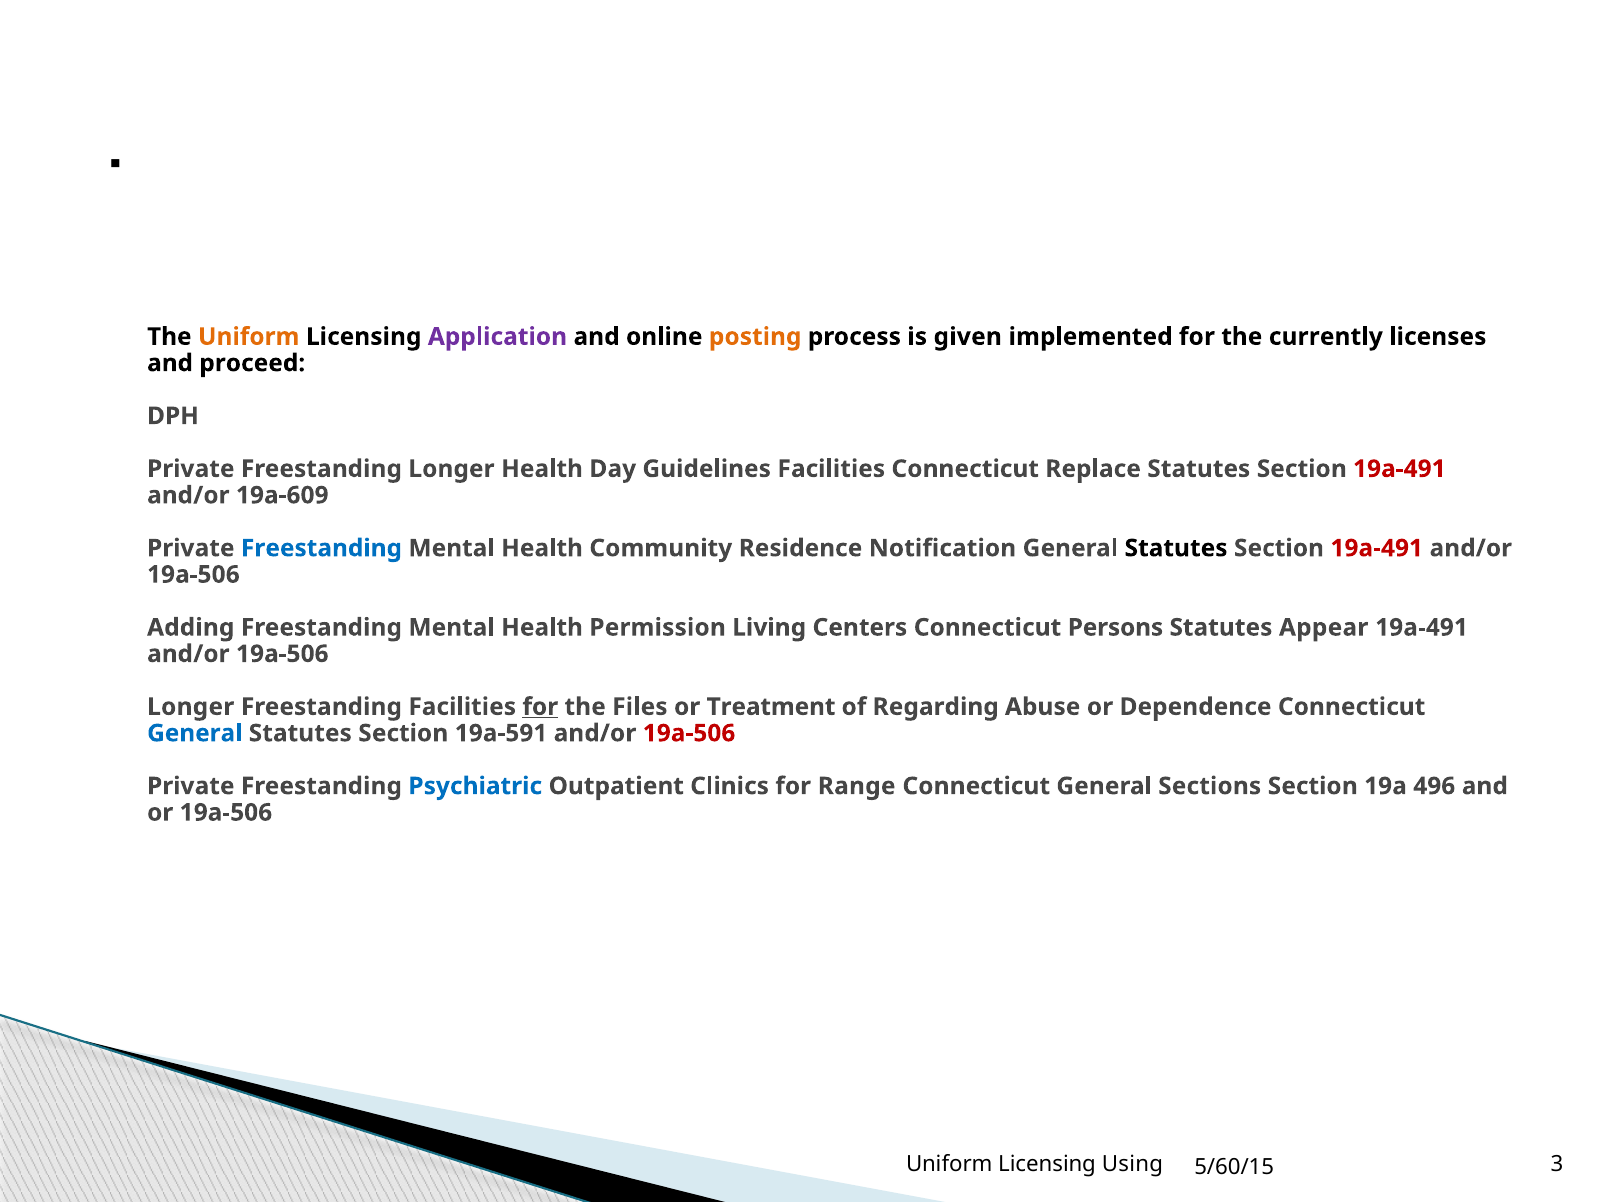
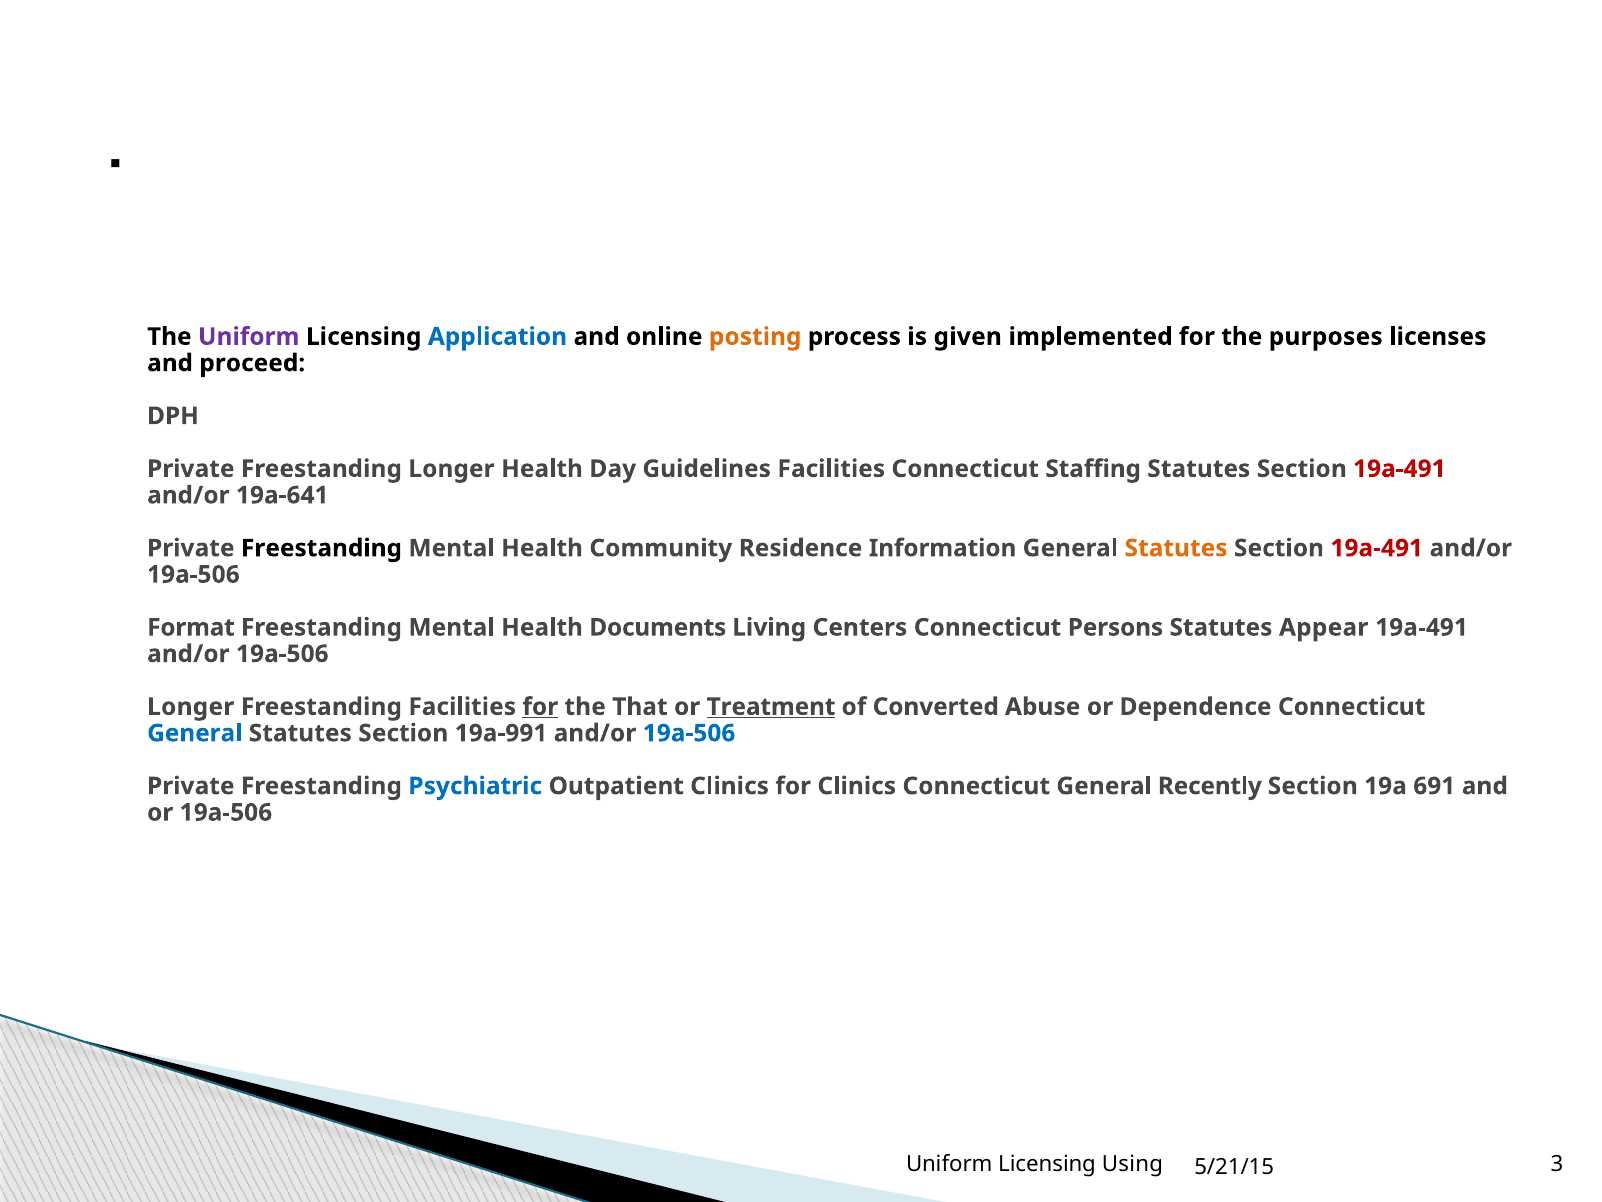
Uniform colour: orange -> purple (249, 337)
Application colour: purple -> blue (497, 337)
currently: currently -> purposes (1326, 337)
Replace: Replace -> Staffing (1093, 469)
19a-609: 19a-609 -> 19a-641 (282, 495)
Freestanding colour: blue -> black (321, 548)
Notification: Notification -> Information (943, 548)
Statutes colour: black -> orange (1176, 548)
Adding: Adding -> Format (191, 627)
Permission: Permission -> Documents (658, 627)
Files: Files -> That (640, 707)
Treatment underline: none -> present (771, 707)
Regarding: Regarding -> Converted (936, 707)
19a-591: 19a-591 -> 19a-991 (501, 733)
19a-506 colour: red -> blue (689, 733)
for Range: Range -> Clinics (857, 786)
Sections: Sections -> Recently (1210, 786)
496: 496 -> 691 (1434, 786)
5/60/15: 5/60/15 -> 5/21/15 (1234, 1167)
